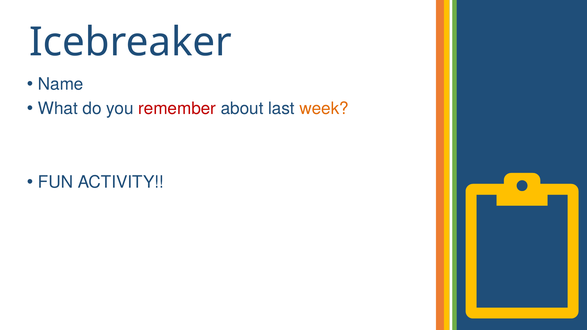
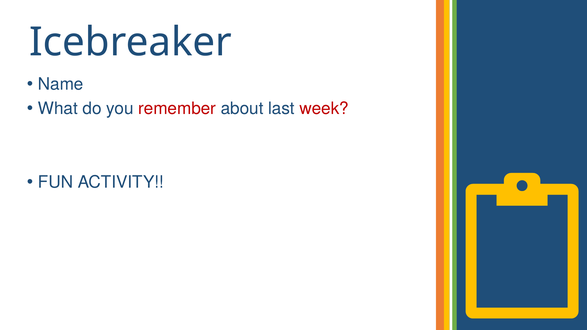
week colour: orange -> red (324, 109)
